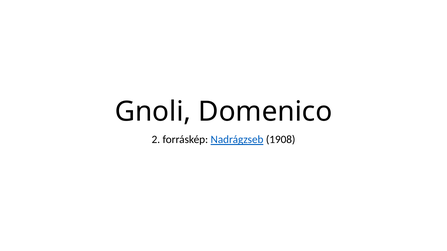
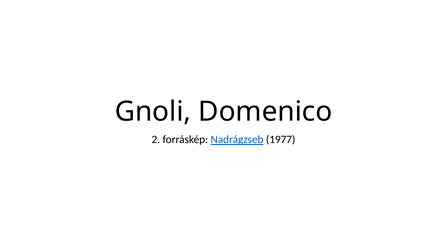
1908: 1908 -> 1977 (281, 140)
